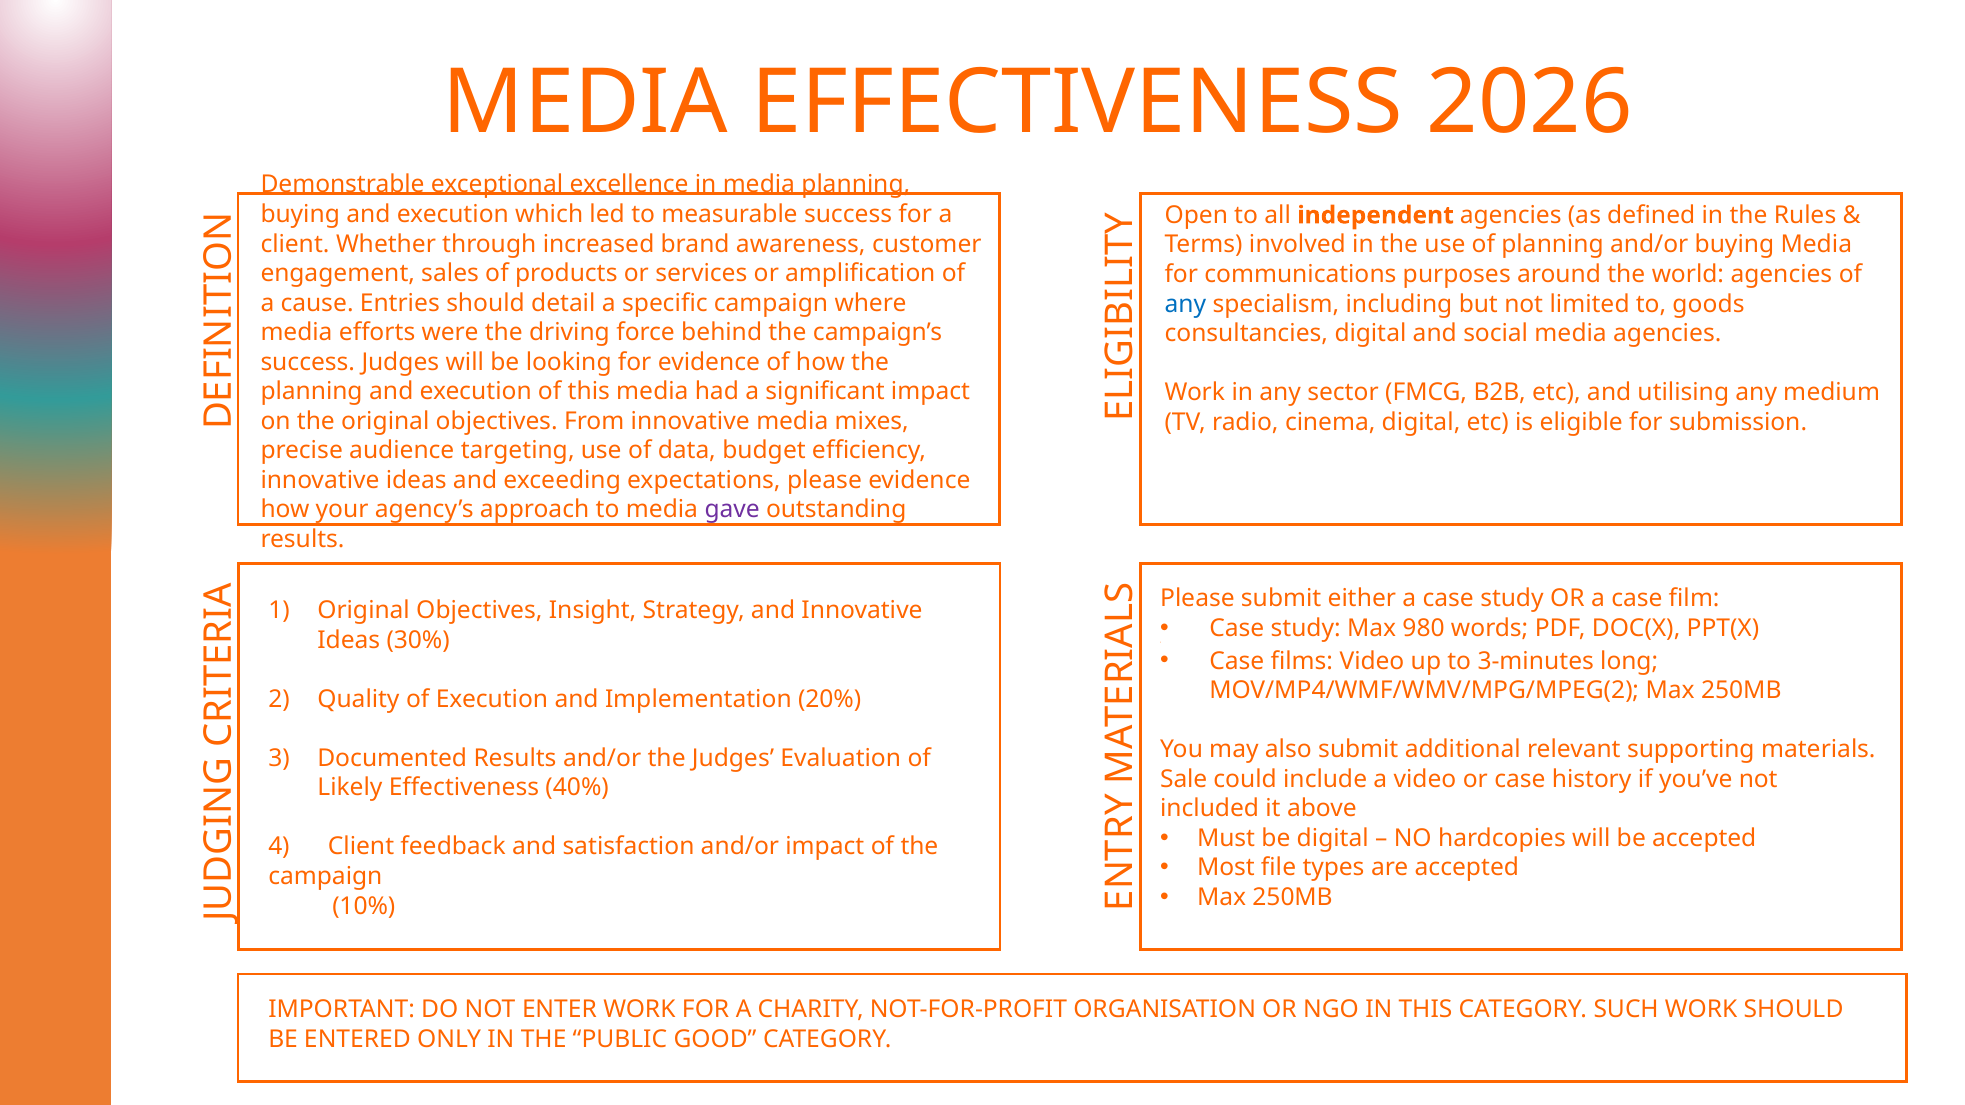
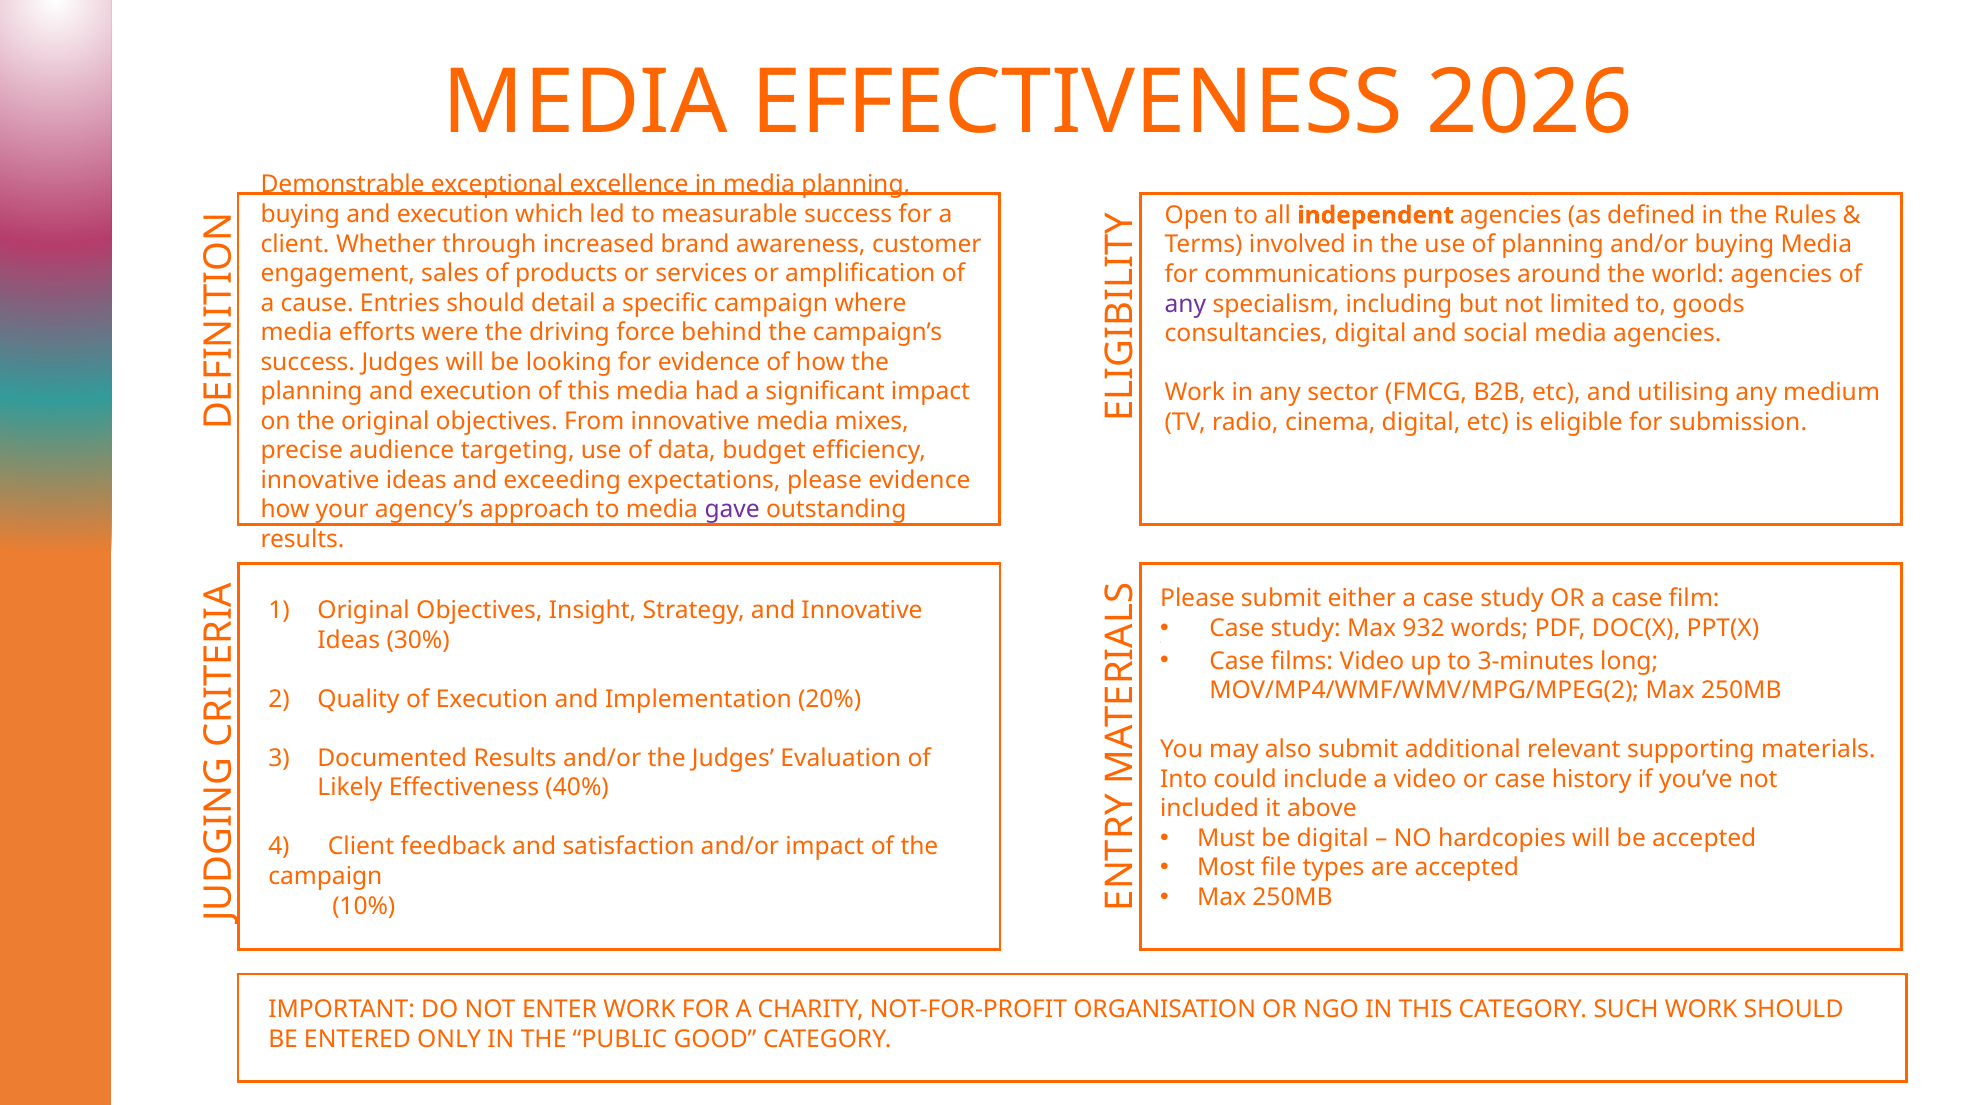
any colour: blue -> purple (1185, 304)
980: 980 -> 932 (1424, 628)
Sale: Sale -> Into (1184, 779)
